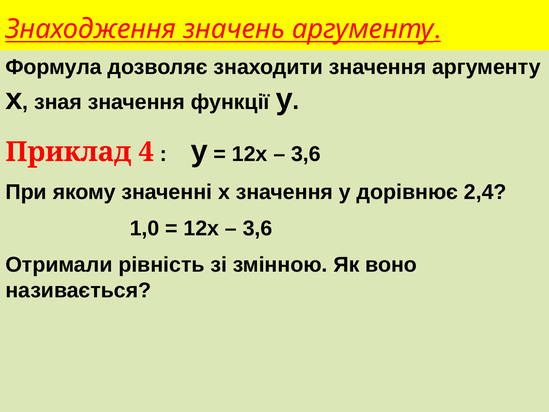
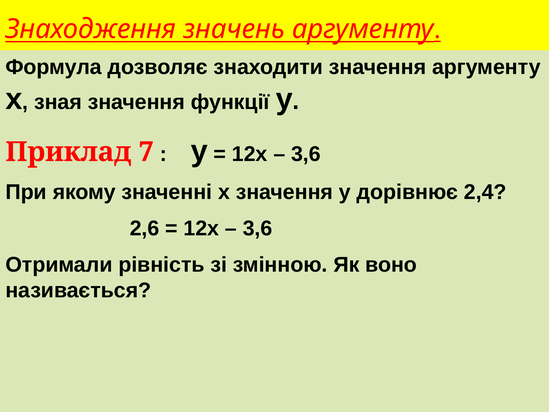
4: 4 -> 7 (146, 152)
1,0: 1,0 -> 2,6 (145, 228)
